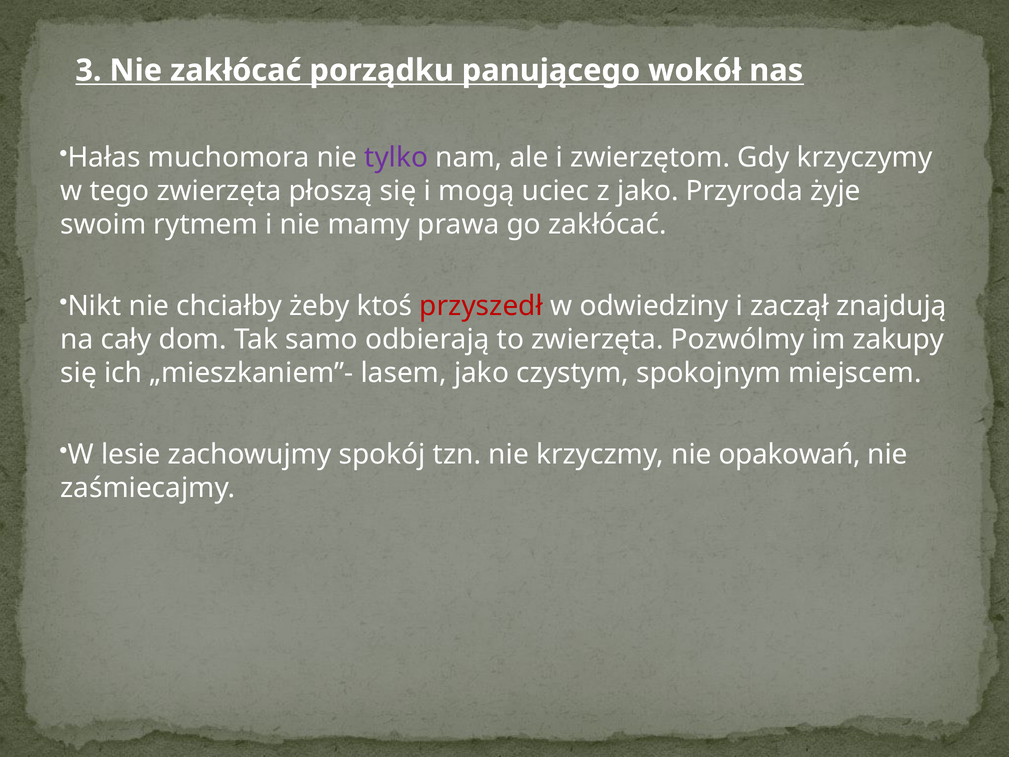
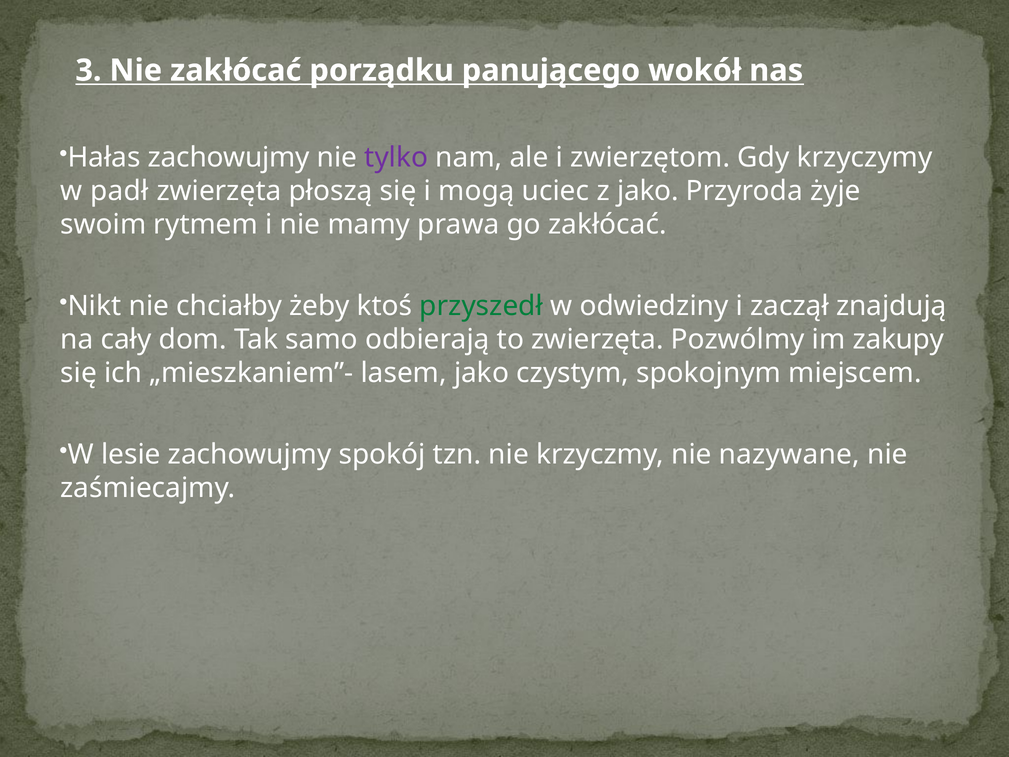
muchomora: muchomora -> zachowujmy (229, 157)
tego: tego -> padł (119, 191)
przyszedł colour: red -> green (481, 306)
opakowań: opakowań -> nazywane (789, 454)
